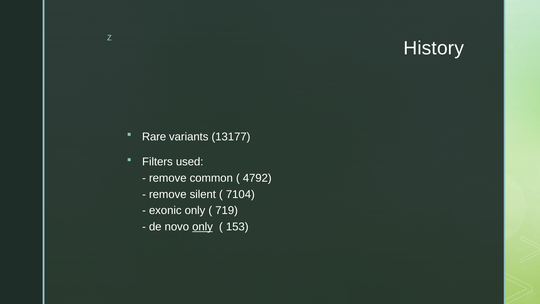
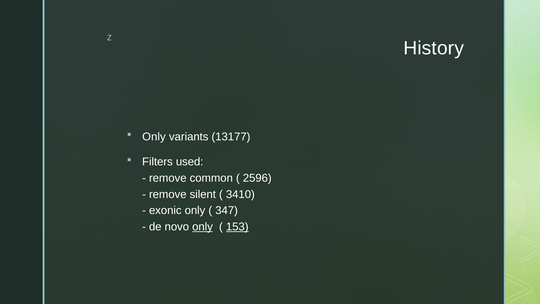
Rare: Rare -> Only (154, 137)
4792: 4792 -> 2596 (257, 178)
7104: 7104 -> 3410 (240, 194)
719: 719 -> 347 (227, 210)
153 underline: none -> present (237, 227)
